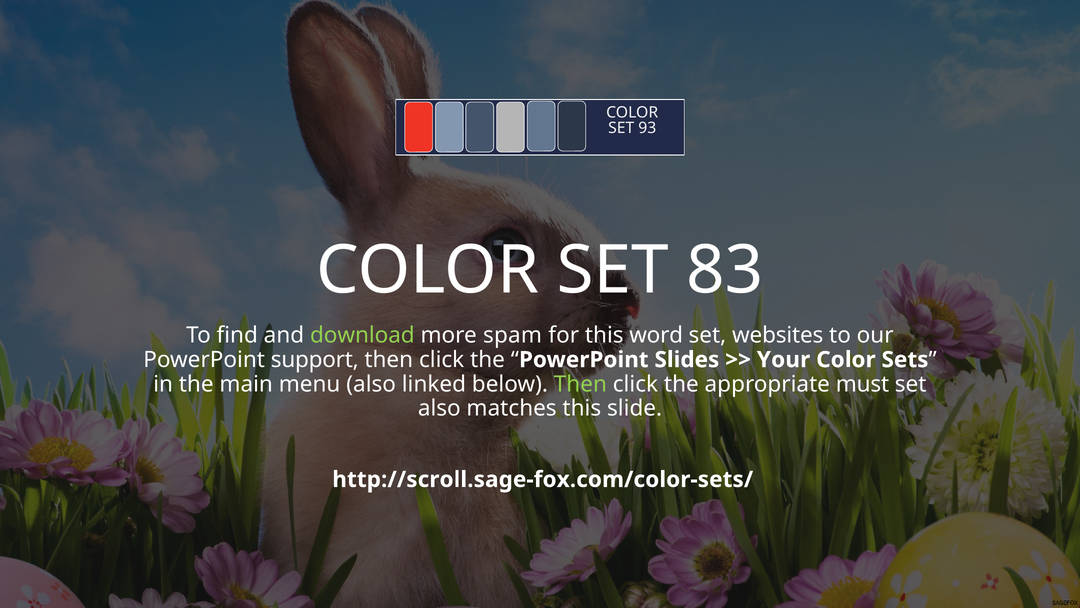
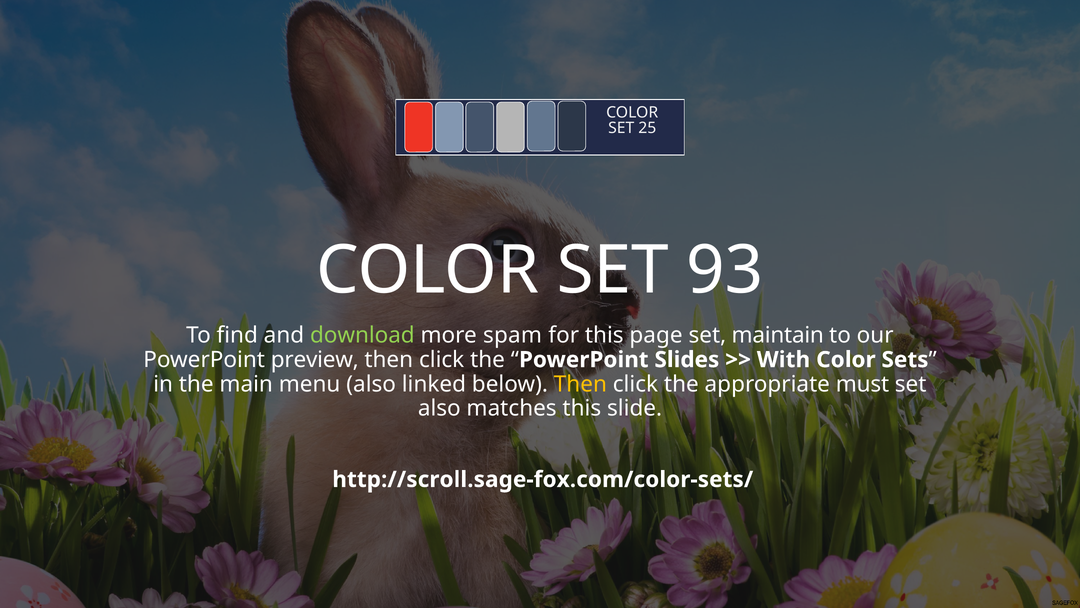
93: 93 -> 25 (647, 128)
83: 83 -> 93 (725, 270)
word: word -> page (656, 335)
websites: websites -> maintain (778, 335)
support: support -> preview (315, 359)
Your: Your -> With (784, 359)
Then colour: light green -> yellow (580, 384)
